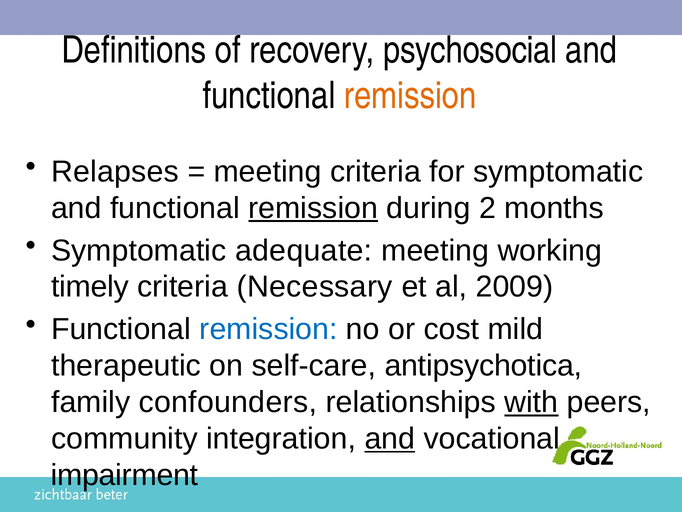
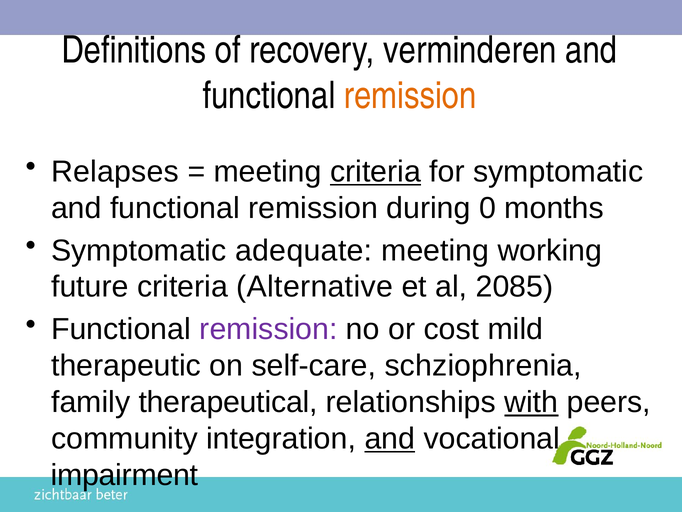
psychosocial: psychosocial -> verminderen (470, 50)
criteria underline: none -> present (375, 171)
remission underline: present -> none (313, 208)
2: 2 -> 0 (487, 208)
timely: timely -> future (90, 287)
Necessary: Necessary -> Alternative (315, 287)
2009: 2009 -> 2085 (514, 287)
remission colour: blue -> purple (268, 329)
antipsychotica: antipsychotica -> schziophrenia (483, 366)
confounders: confounders -> therapeutical (228, 402)
